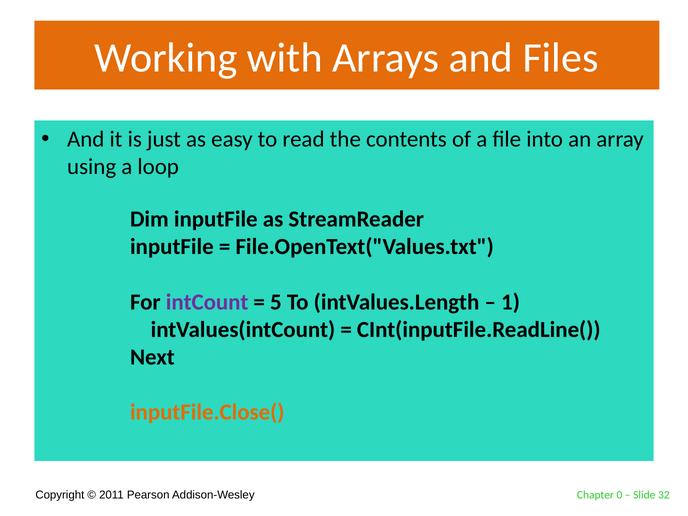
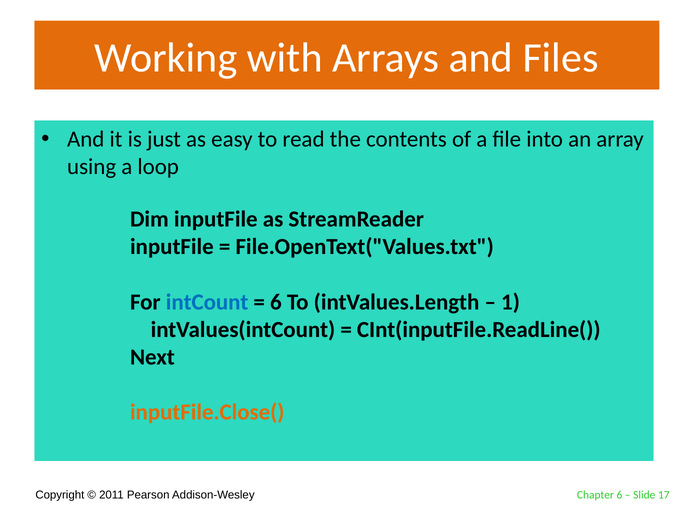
intCount colour: purple -> blue (207, 302)
5: 5 -> 6 (276, 302)
Chapter 0: 0 -> 6 (619, 495)
32: 32 -> 17 (664, 495)
